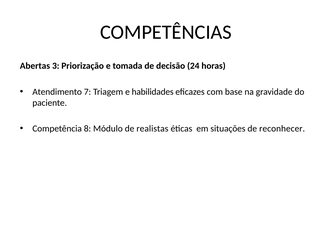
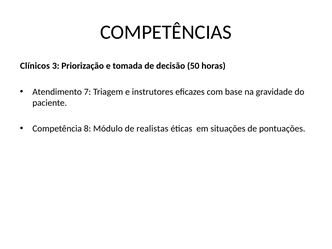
Abertas: Abertas -> Clínicos (35, 66)
24: 24 -> 50 (193, 66)
habilidades: habilidades -> instrutores (153, 92)
reconhecer: reconhecer -> pontuações (282, 129)
